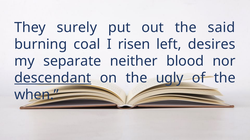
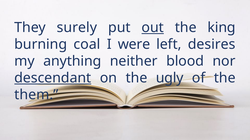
out underline: none -> present (153, 28)
said: said -> king (222, 28)
risen: risen -> were (134, 45)
separate: separate -> anything (72, 61)
when: when -> them (36, 95)
